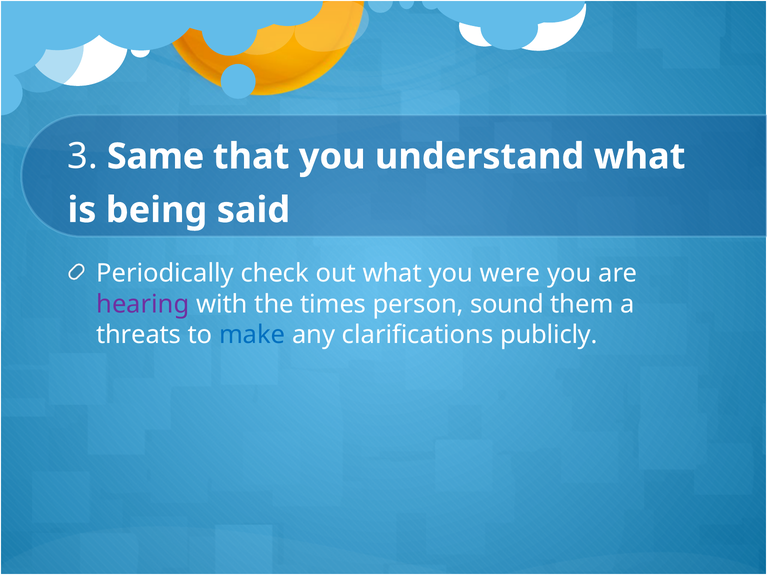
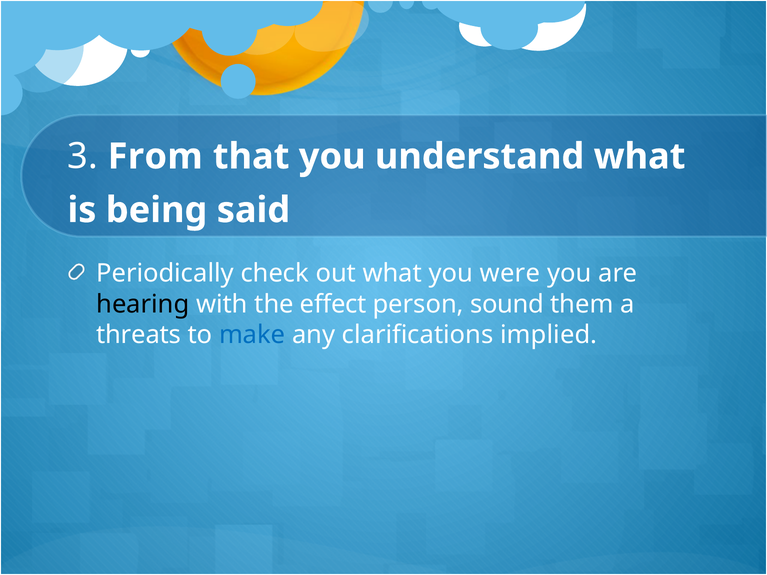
Same: Same -> From (155, 157)
hearing colour: purple -> black (143, 304)
times: times -> effect (333, 304)
publicly: publicly -> implied (549, 335)
